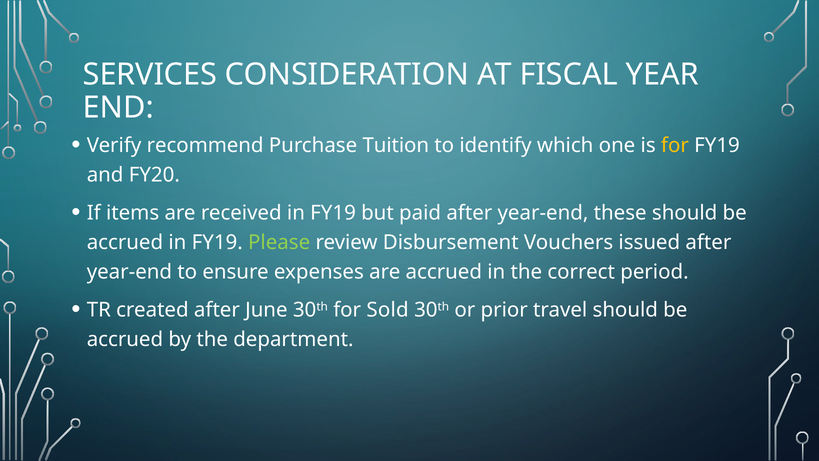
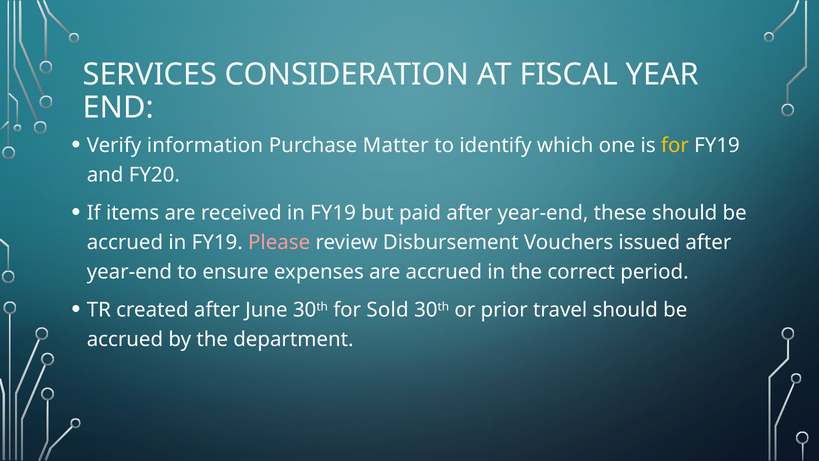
recommend: recommend -> information (205, 145)
Tuition: Tuition -> Matter (396, 145)
Please colour: light green -> pink (279, 242)
